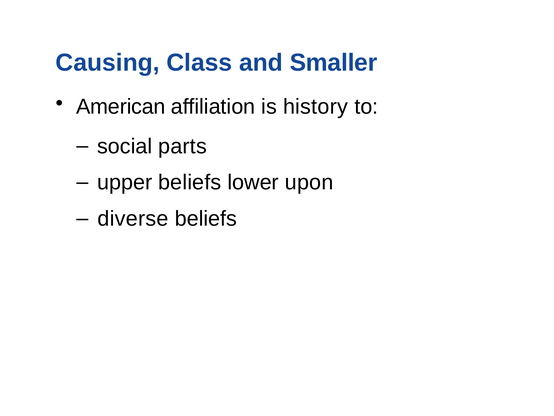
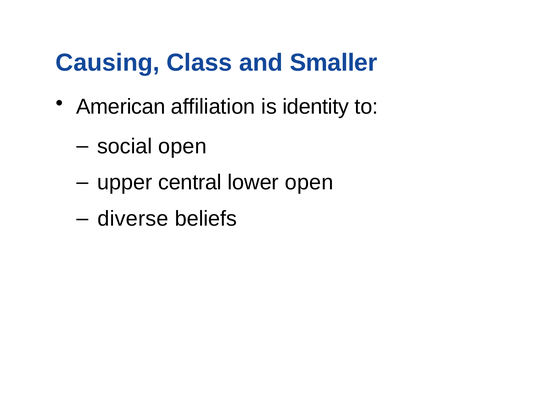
history: history -> identity (316, 107)
social parts: parts -> open (183, 146)
upper beliefs: beliefs -> central (190, 182)
lower upon: upon -> open (309, 182)
